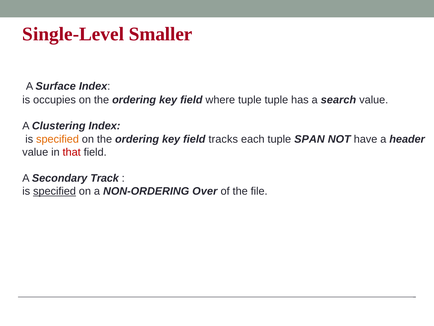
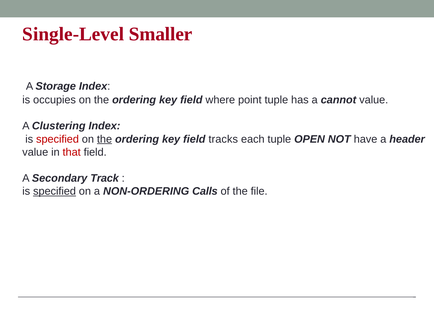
Surface: Surface -> Storage (56, 86)
where tuple: tuple -> point (250, 100)
search: search -> cannot (339, 100)
specified colour: orange -> red (58, 139)
the underline: none -> present (104, 139)
SPAN: SPAN -> OPEN (310, 139)
Over: Over -> Calls (205, 191)
